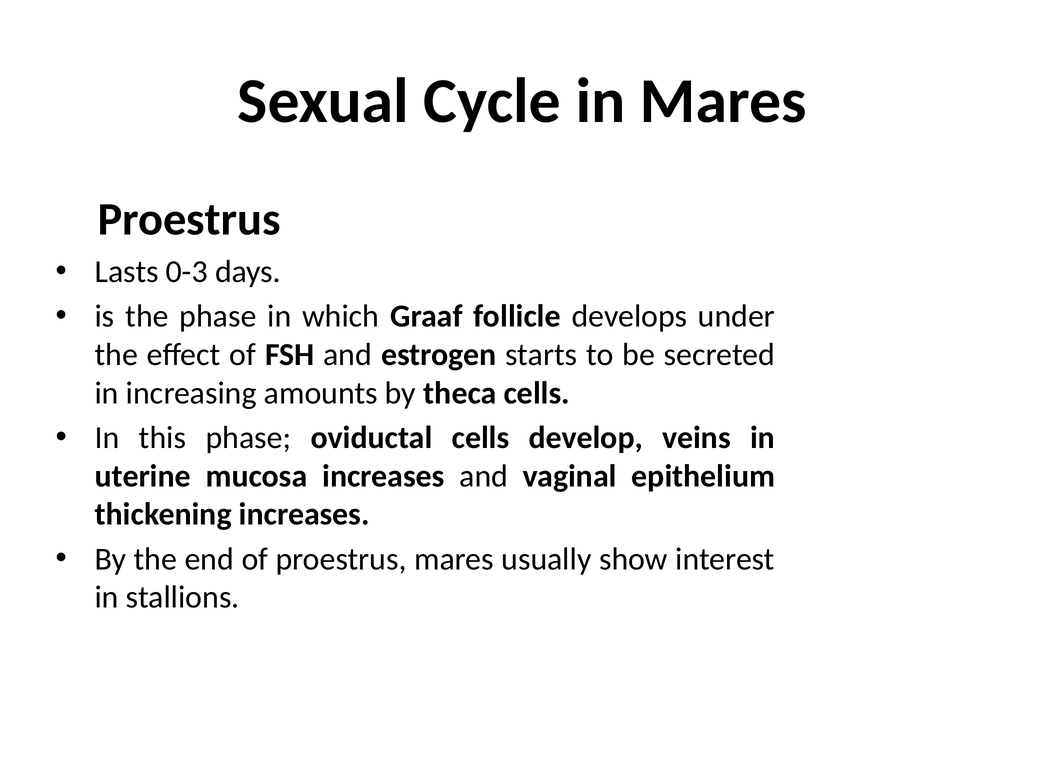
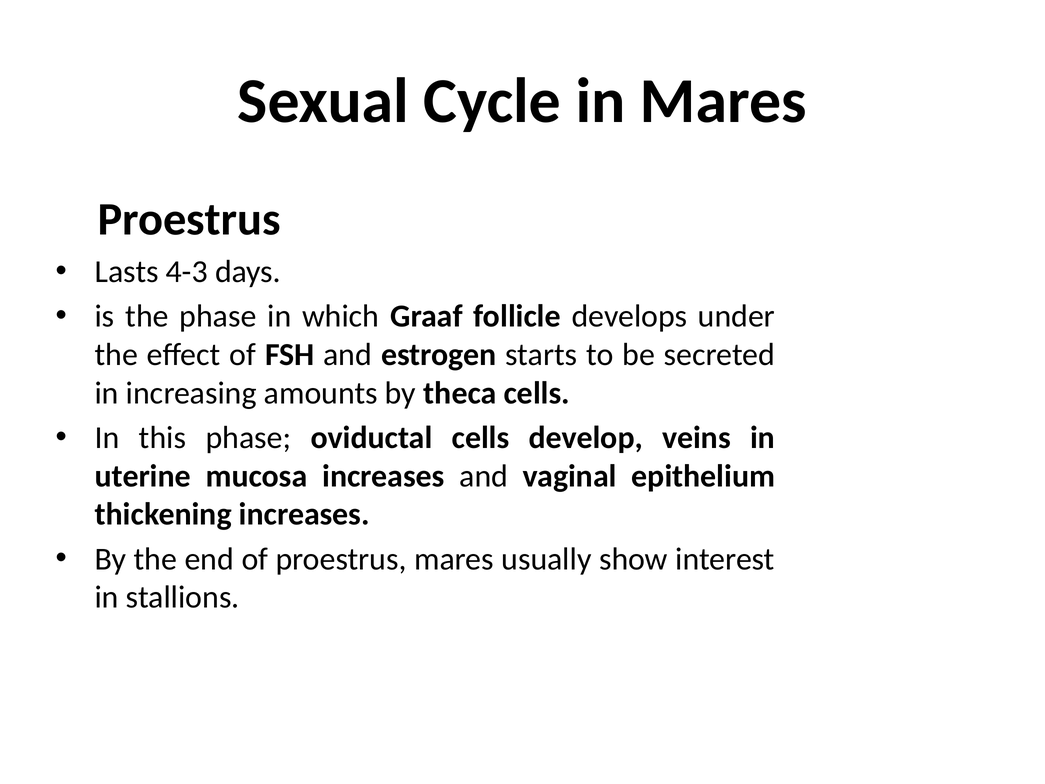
0-3: 0-3 -> 4-3 (187, 272)
